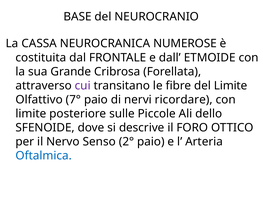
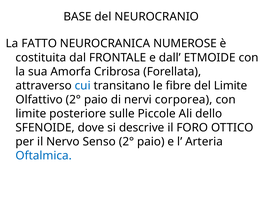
CASSA: CASSA -> FATTO (39, 44)
Grande: Grande -> Amorfa (71, 72)
cui colour: purple -> blue (83, 86)
Olfattivo 7°: 7° -> 2° (73, 100)
ricordare: ricordare -> corporea (184, 100)
